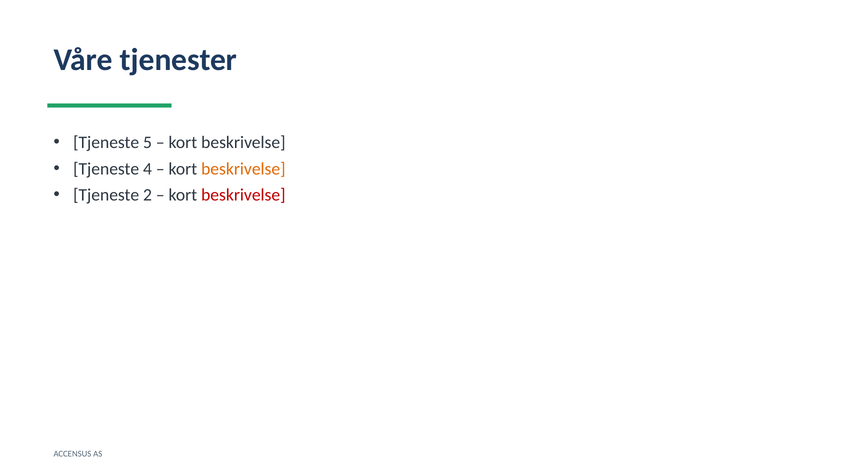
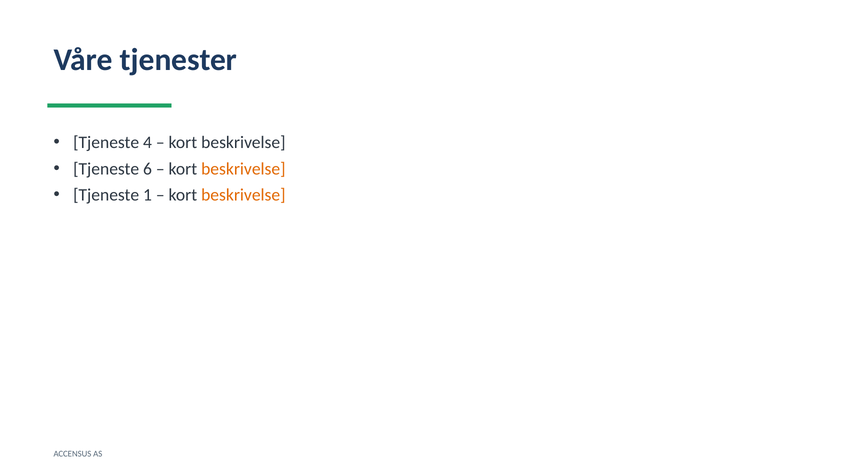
5: 5 -> 4 (147, 142)
4: 4 -> 6 (147, 169)
2: 2 -> 1 (147, 195)
beskrivelse colour: red -> orange (243, 195)
